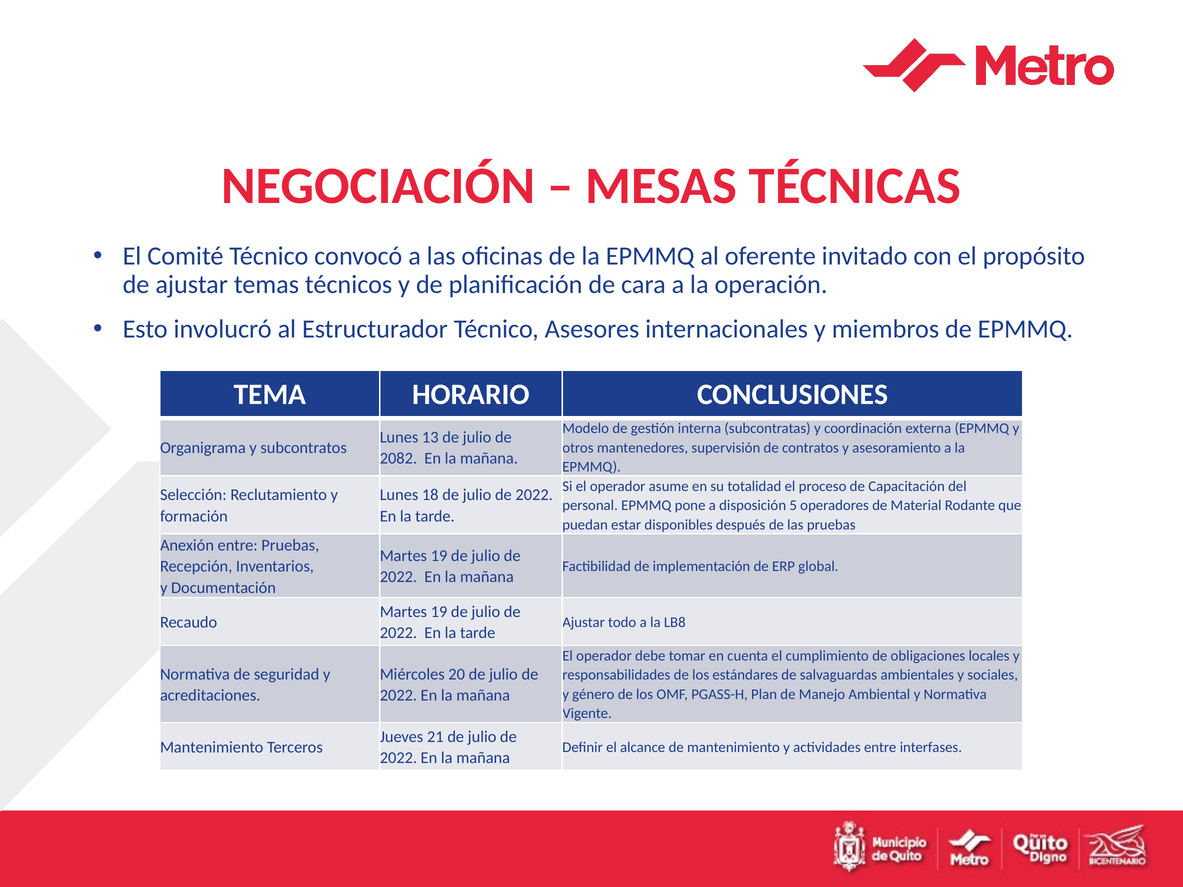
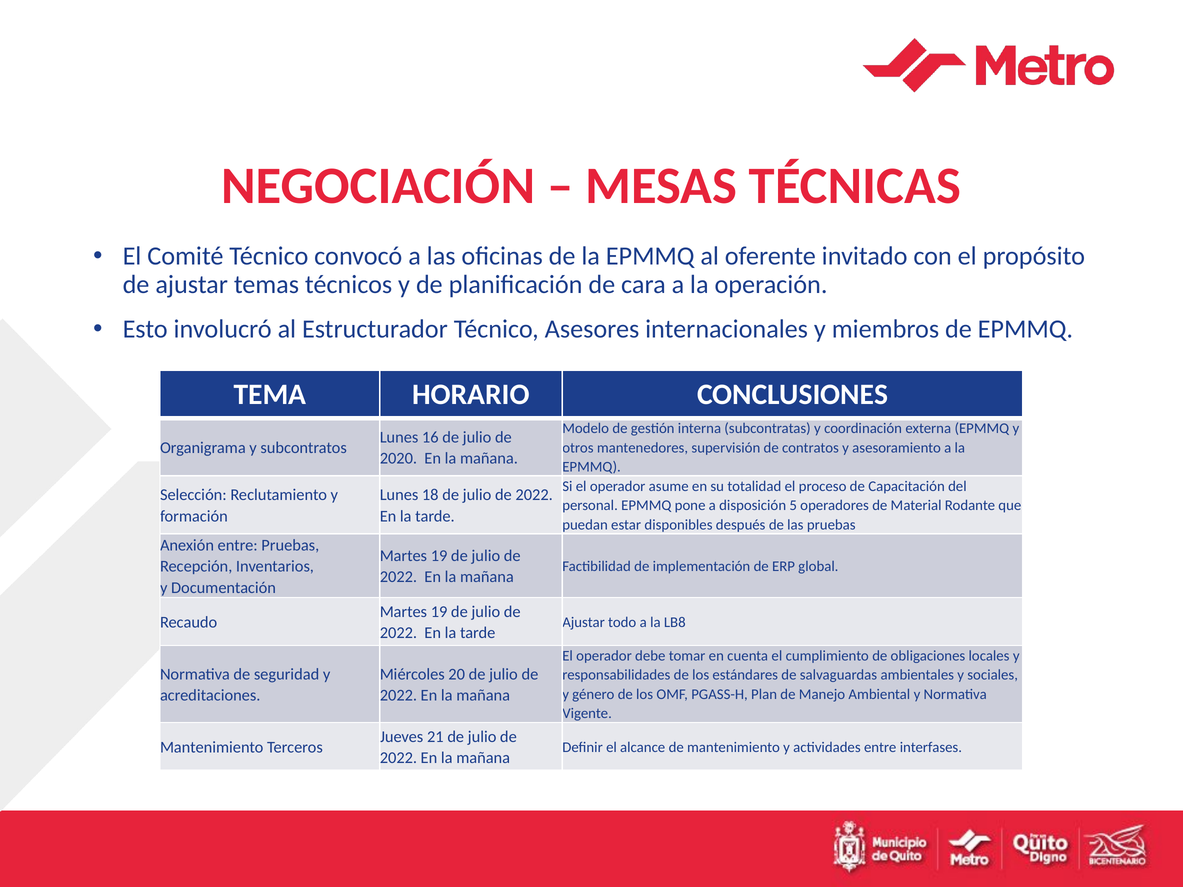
13: 13 -> 16 (430, 437)
2082: 2082 -> 2020 (398, 459)
